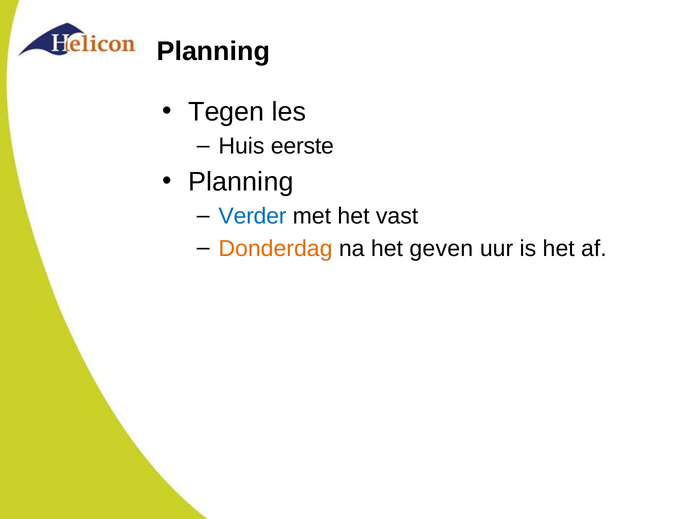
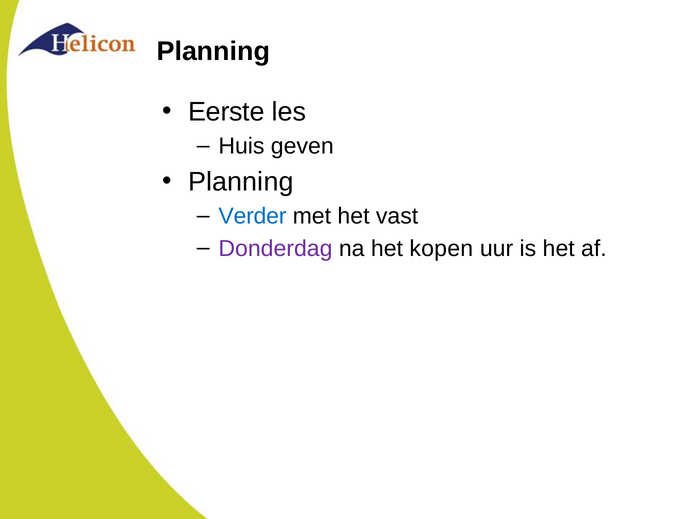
Tegen: Tegen -> Eerste (226, 112)
eerste: eerste -> geven (302, 146)
Donderdag colour: orange -> purple (275, 249)
geven: geven -> kopen (441, 249)
